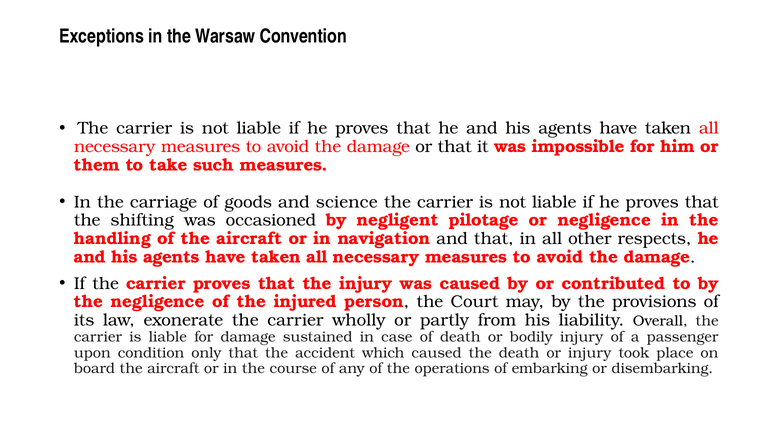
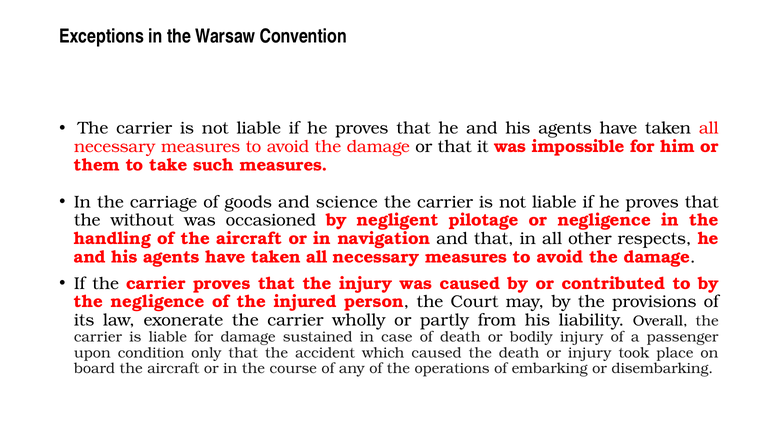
shifting: shifting -> without (142, 221)
